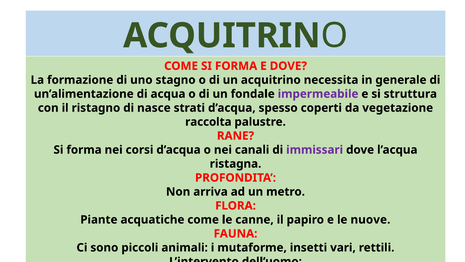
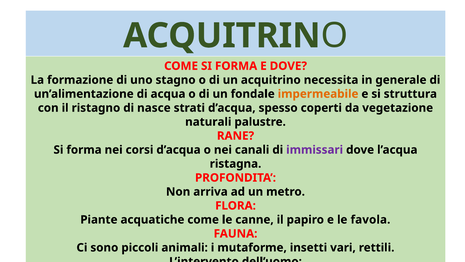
impermeabile colour: purple -> orange (318, 94)
raccolta: raccolta -> naturali (208, 122)
nuove: nuove -> favola (370, 219)
